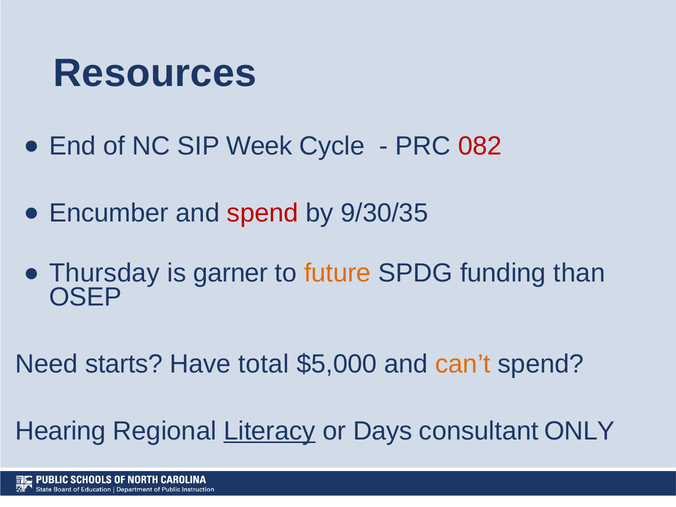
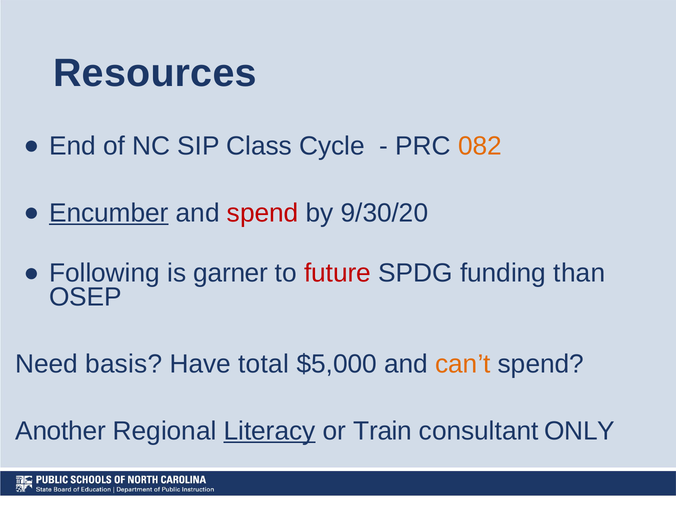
Week: Week -> Class (259, 146)
082 colour: red -> orange (480, 146)
Encumber underline: none -> present (109, 213)
9/30/35: 9/30/35 -> 9/30/20 (384, 213)
Thursday: Thursday -> Following (105, 273)
future colour: orange -> red (338, 273)
starts: starts -> basis (124, 364)
Hearing: Hearing -> Another (61, 431)
Days: Days -> Train (383, 431)
